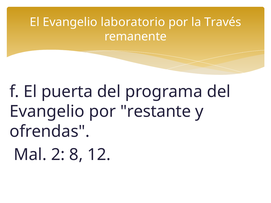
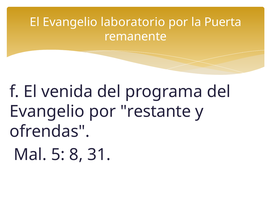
Través: Través -> Puerta (223, 22)
puerta: puerta -> venida (67, 92)
2: 2 -> 5 (58, 155)
12: 12 -> 31 (99, 155)
